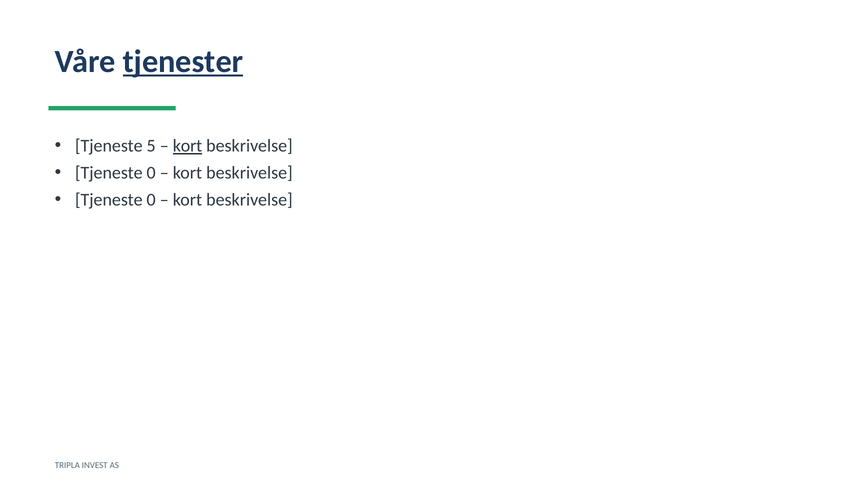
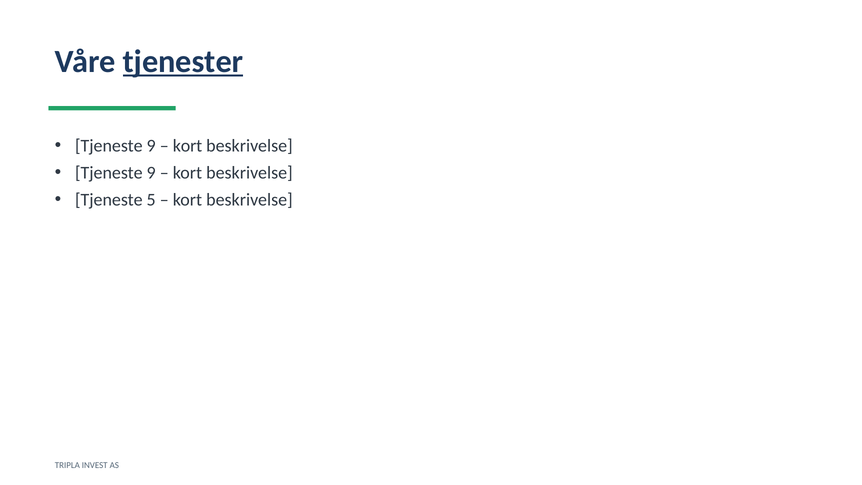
5: 5 -> 9 (151, 146)
kort underline: present -> none (188, 146)
0: 0 -> 9 (151, 173)
0: 0 -> 5 (151, 200)
